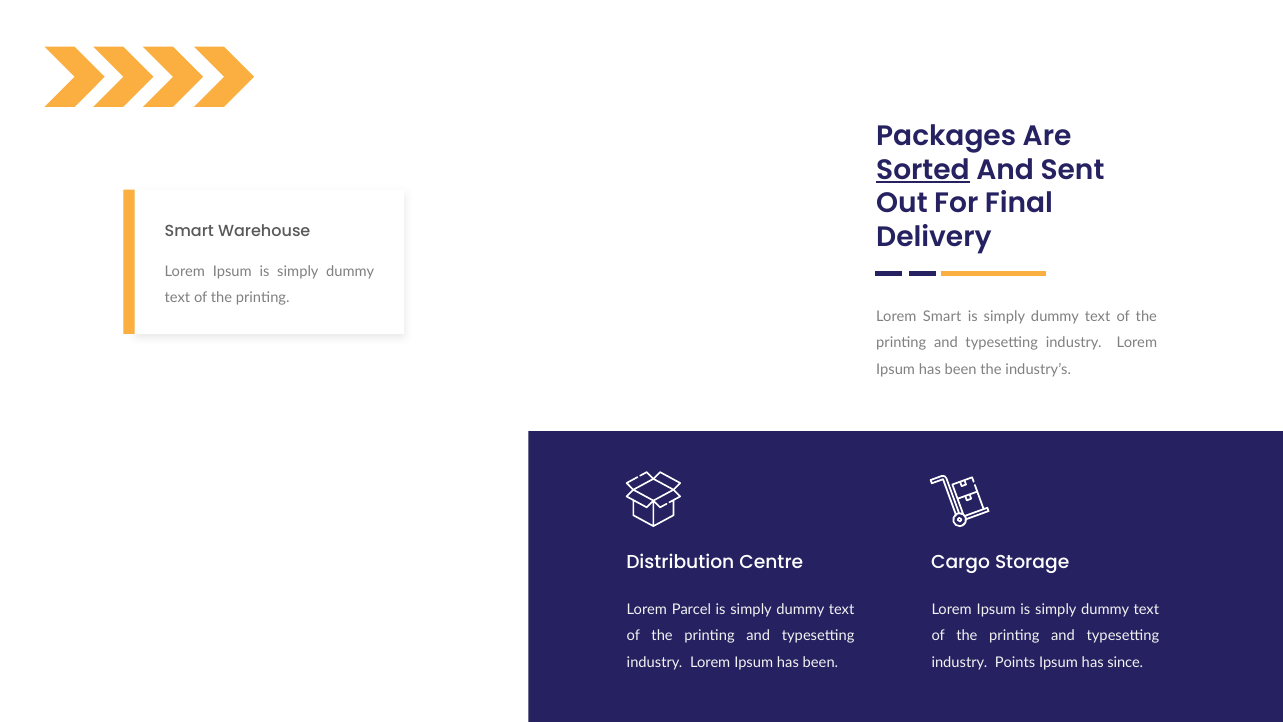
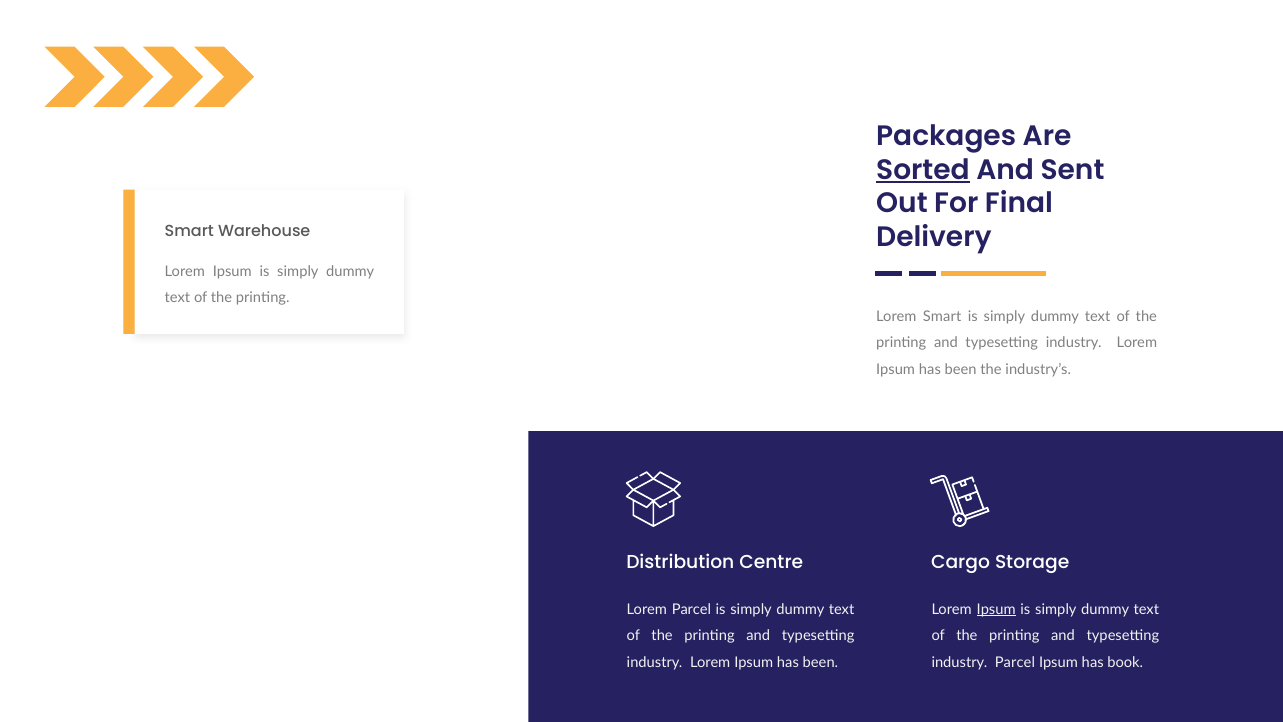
Ipsum underline: none -> present (996, 609)
industry Points: Points -> Parcel (1015, 662)
since: since -> book (1125, 662)
